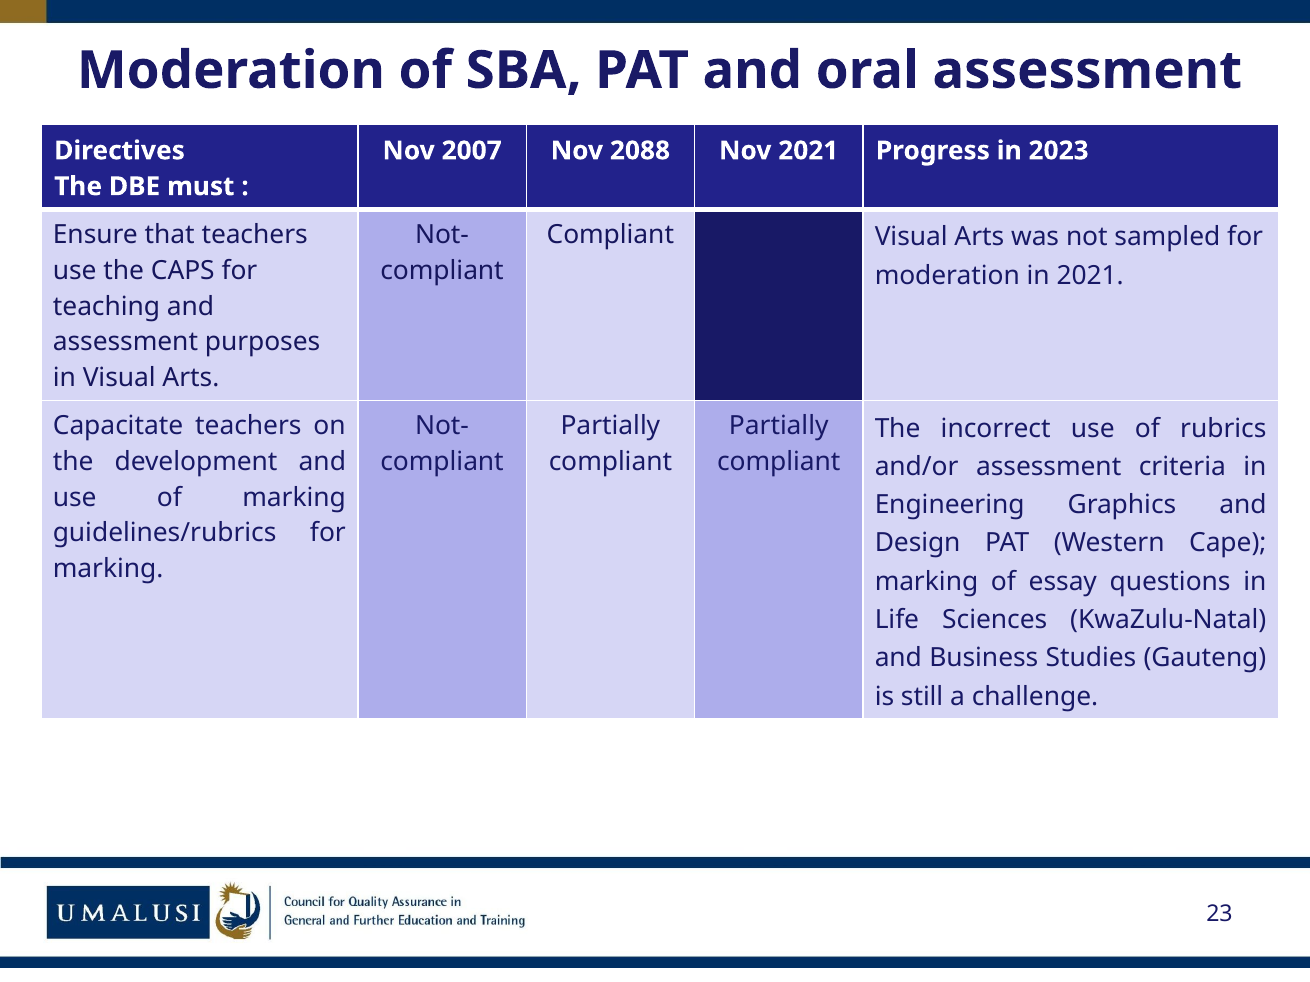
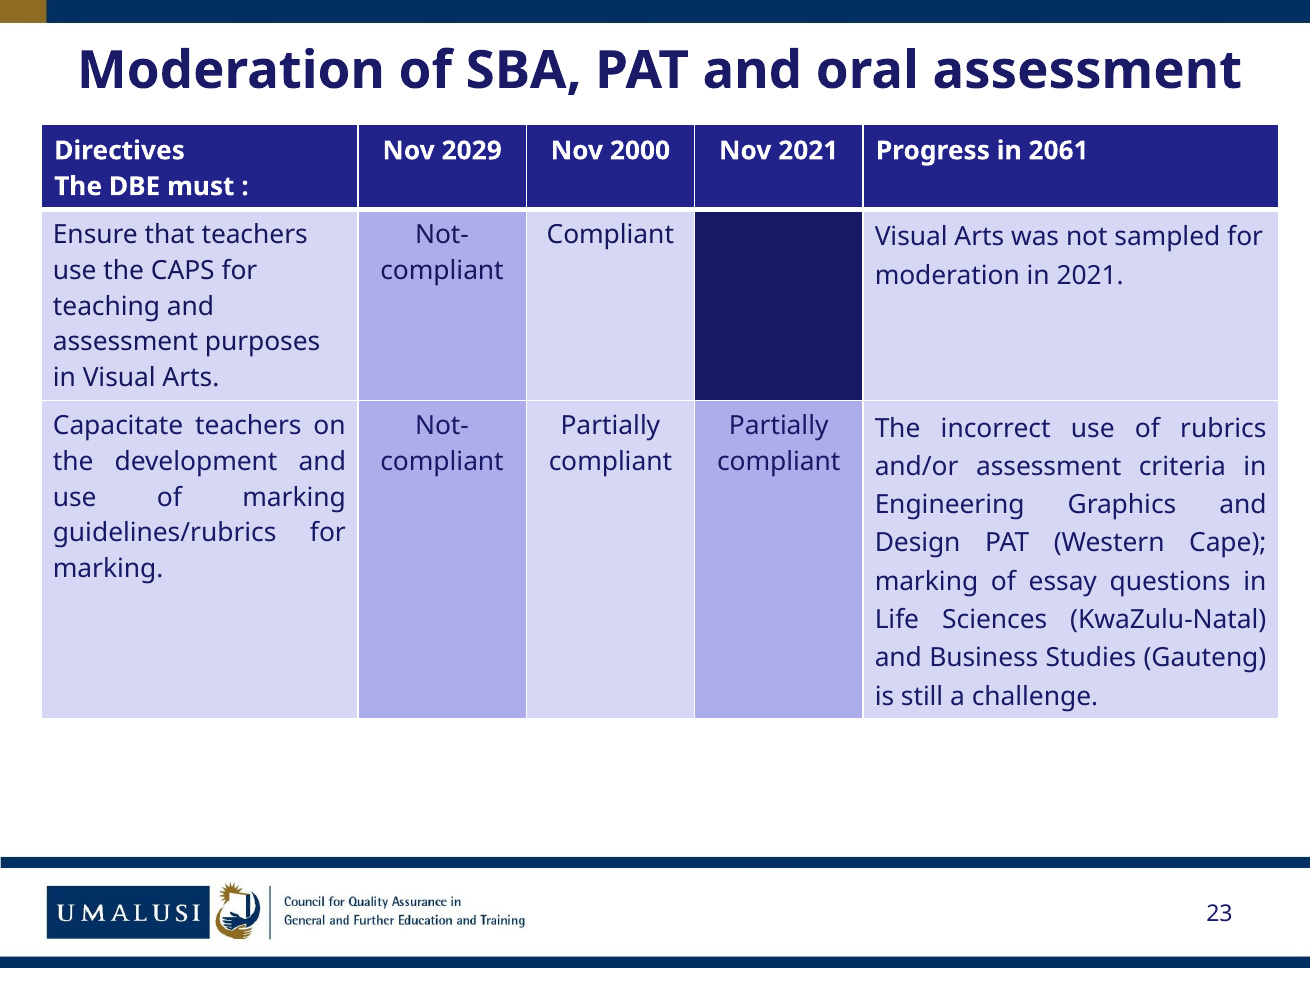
2007: 2007 -> 2029 (472, 151)
2088: 2088 -> 2000 (640, 151)
2023: 2023 -> 2061 (1059, 151)
